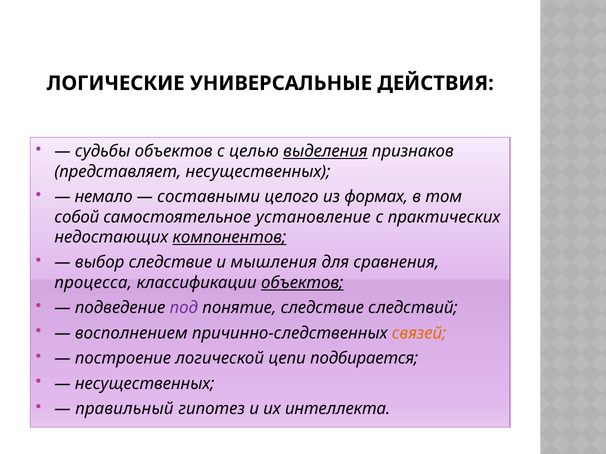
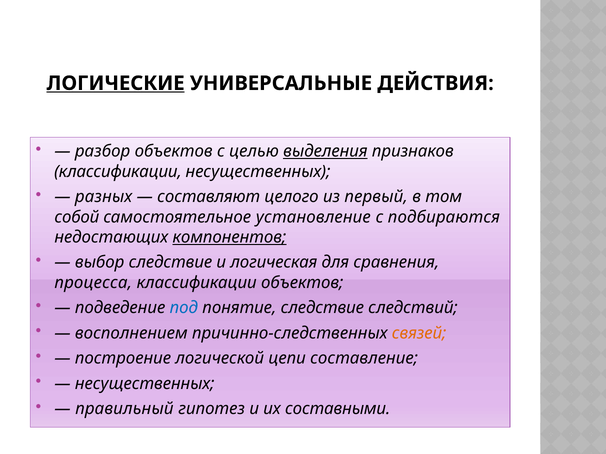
ЛОГИЧЕСКИЕ underline: none -> present (116, 83)
судьбы: судьбы -> разбор (103, 152)
представляет: представляет -> классификации (118, 172)
немало: немало -> разных (104, 197)
составными: составными -> составляют (209, 197)
формах: формах -> первый (376, 197)
практических: практических -> подбираются (444, 217)
мышления: мышления -> логическая (274, 263)
объектов underline: present -> none (302, 283)
под colour: purple -> blue (184, 308)
подбирается: подбирается -> составление (364, 359)
интеллекта: интеллекта -> составными (338, 409)
